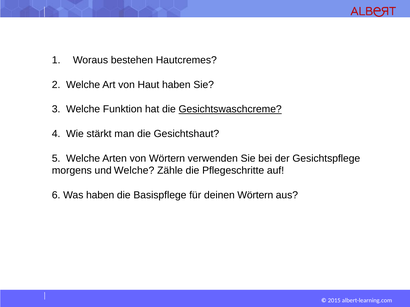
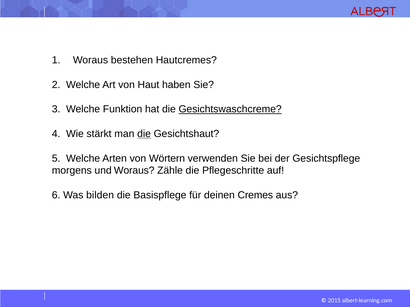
die underline: none -> present (144, 134)
und Welche: Welche -> Woraus (134, 171)
Was haben: haben -> bilden (100, 195)
deinen Wörtern: Wörtern -> Cremes (255, 195)
